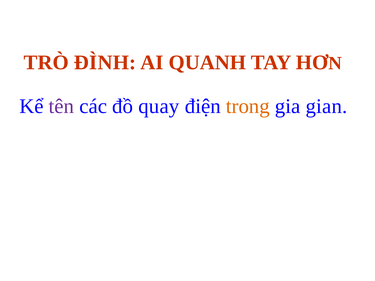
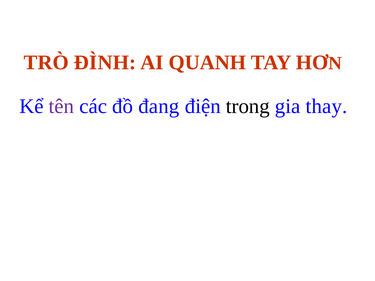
quay: quay -> đang (159, 106)
trong colour: orange -> black (248, 106)
gian: gian -> thay (327, 106)
